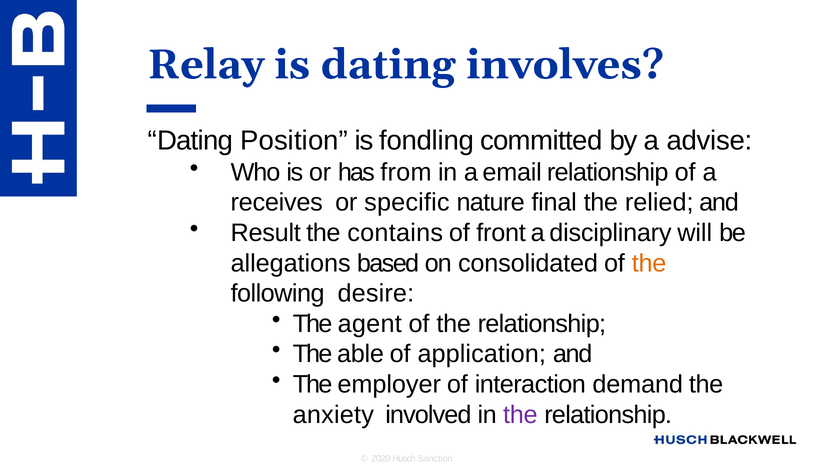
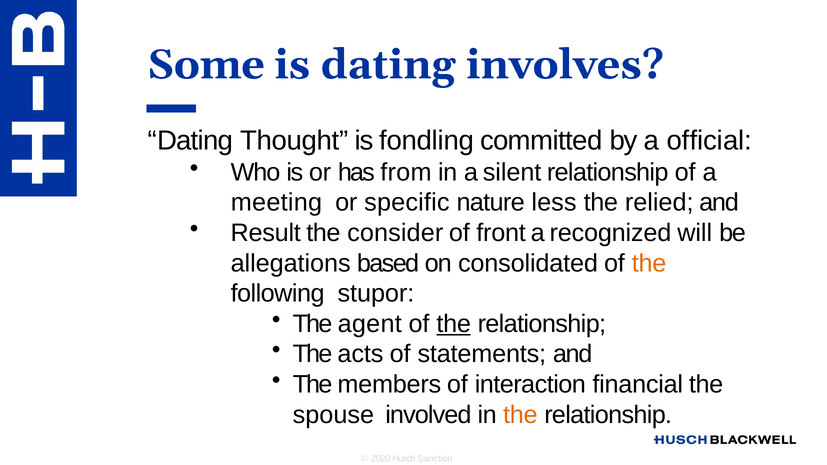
Relay: Relay -> Some (206, 65)
Position: Position -> Thought (294, 141)
advise: advise -> official (709, 141)
email: email -> silent (512, 172)
receives: receives -> meeting (276, 203)
final: final -> less (554, 203)
contains: contains -> consider (395, 233)
disciplinary: disciplinary -> recognized (610, 233)
desire: desire -> stupor (376, 294)
the underline: none -> present (454, 324)
able: able -> acts (360, 354)
application: application -> statements (482, 354)
employer: employer -> members (389, 385)
demand: demand -> financial (638, 385)
anxiety: anxiety -> spouse (333, 415)
the colour: purple -> orange (520, 415)
